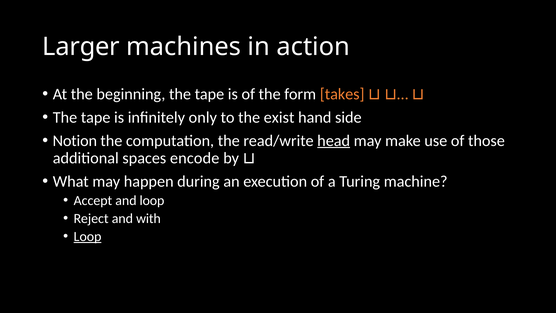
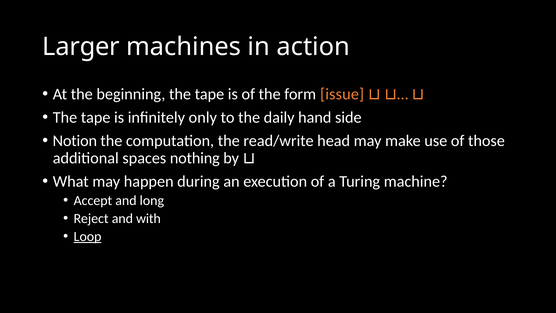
takes: takes -> issue (342, 94)
exist: exist -> daily (279, 117)
head underline: present -> none (334, 141)
encode: encode -> nothing (195, 158)
and loop: loop -> long (152, 200)
